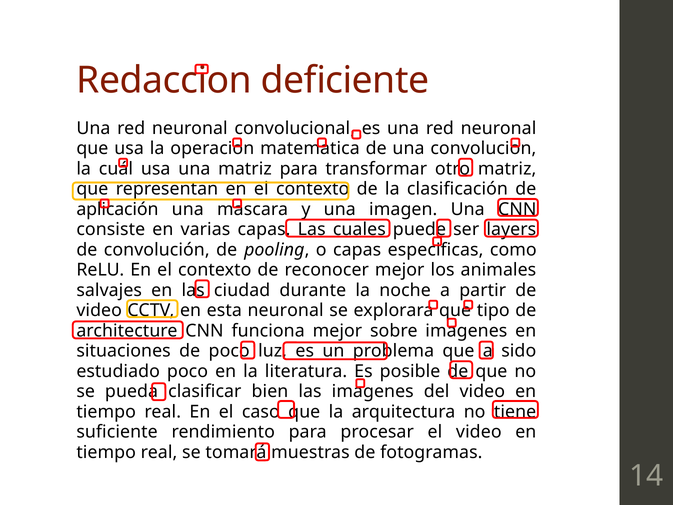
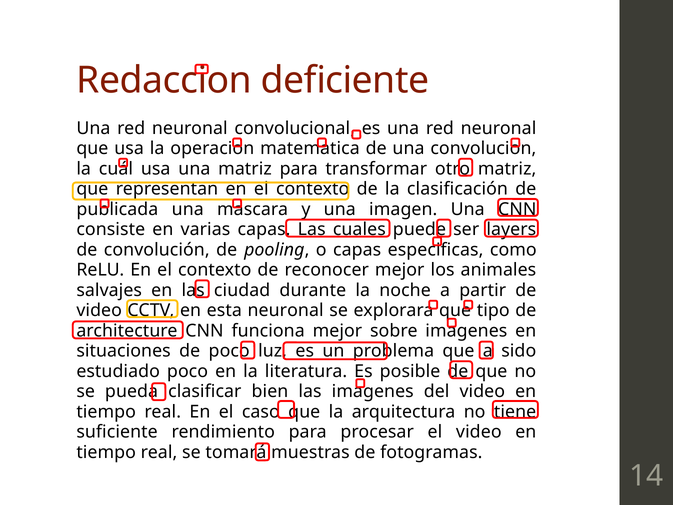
aplicación: aplicación -> publicada (117, 209)
